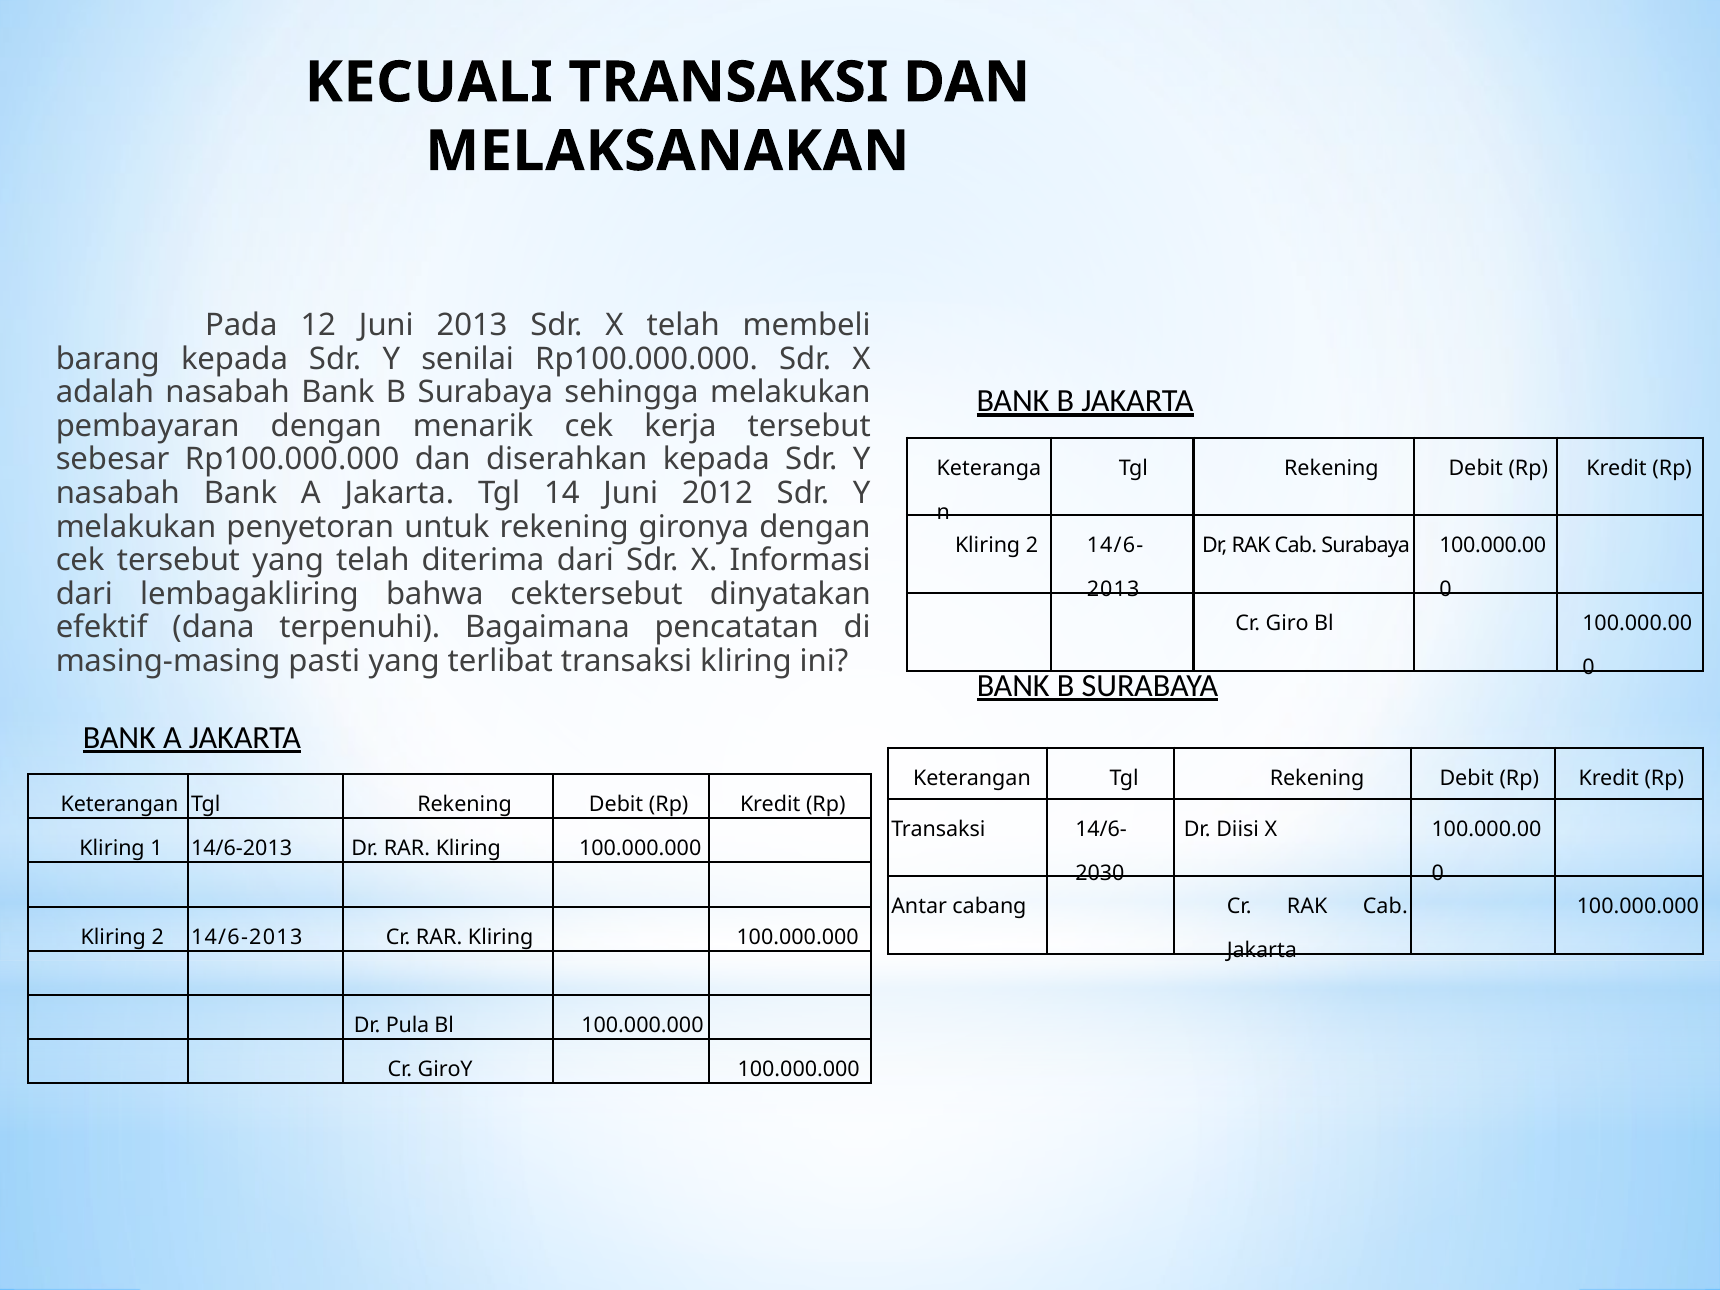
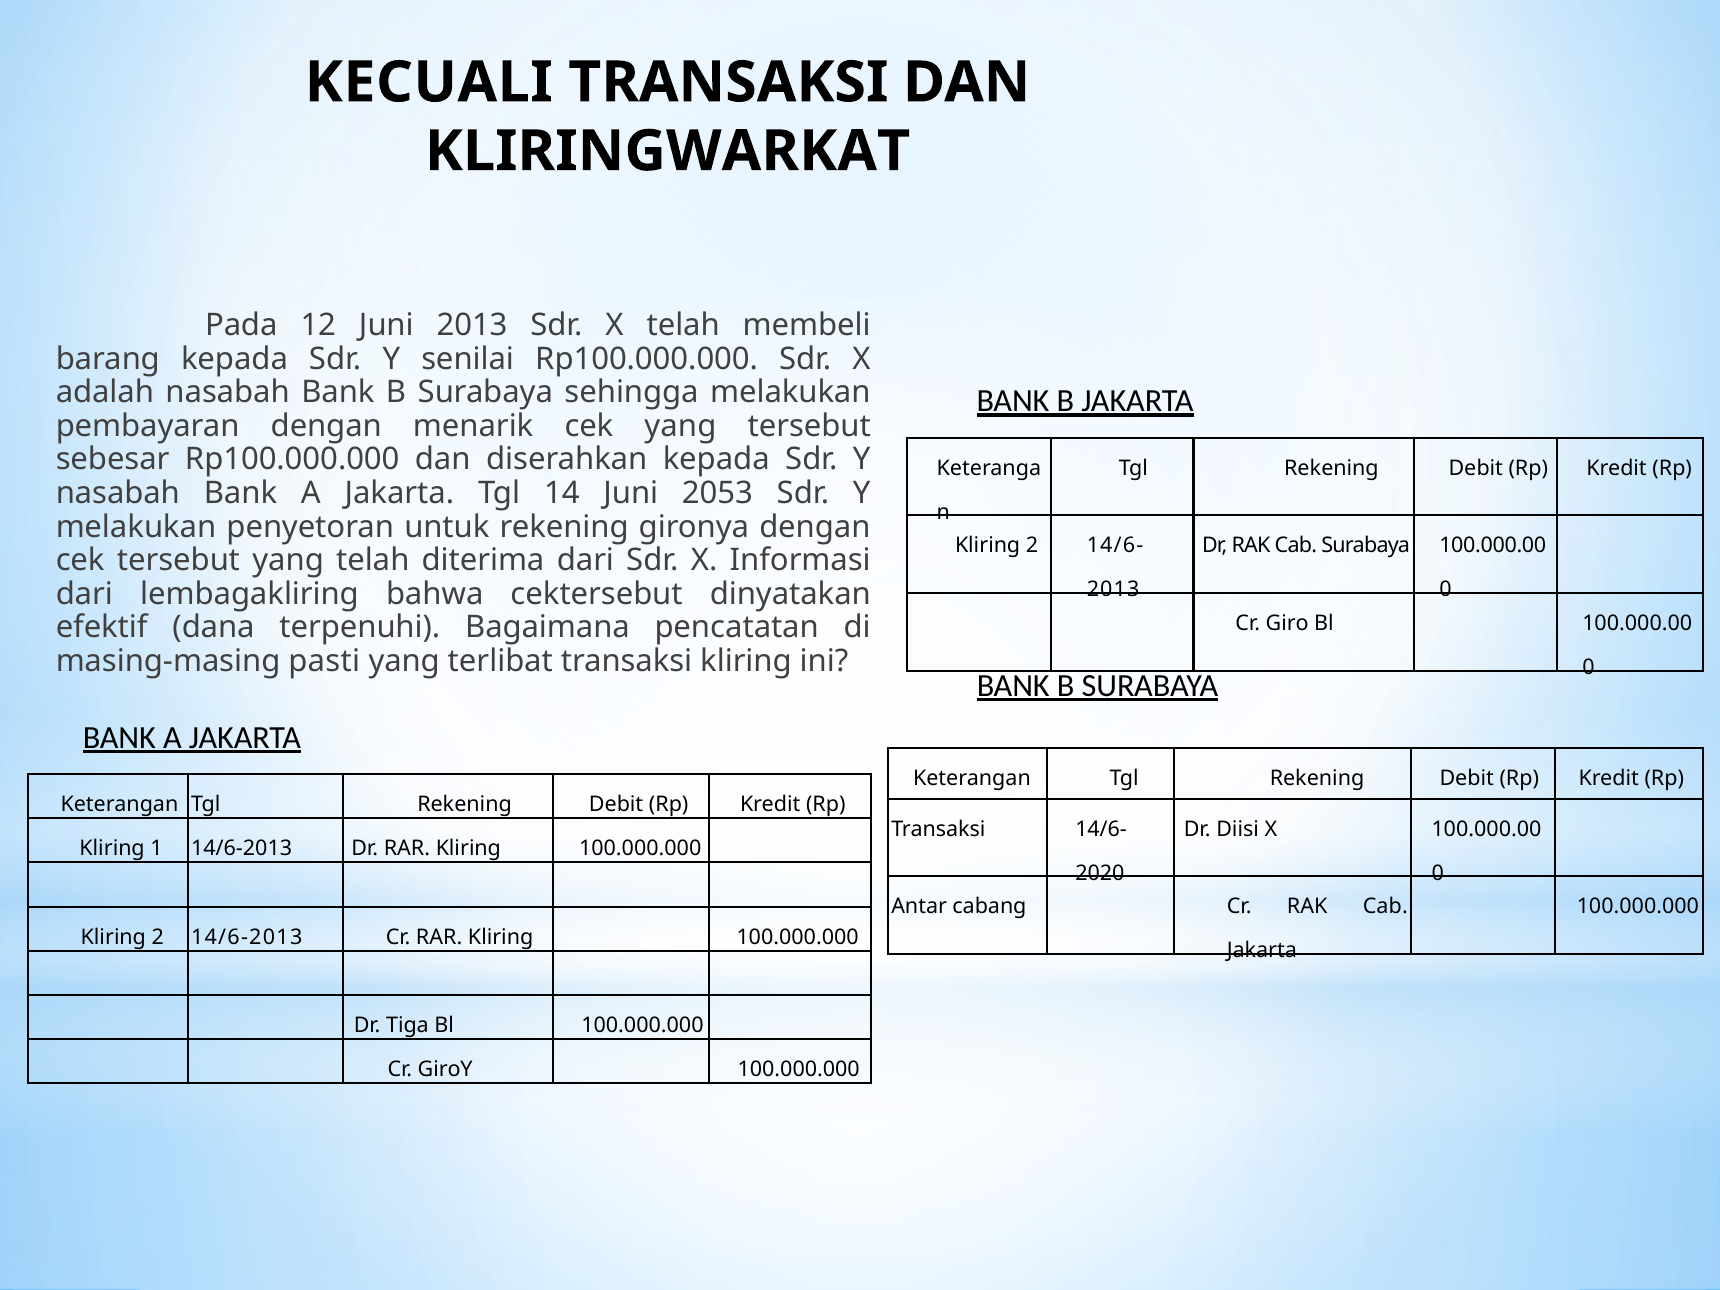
MELAKSANAKAN: MELAKSANAKAN -> KLIRINGWARKAT (668, 151)
cek kerja: kerja -> yang (680, 426)
2012: 2012 -> 2053 (717, 493)
2030: 2030 -> 2020 (1100, 873)
Pula: Pula -> Tiga (407, 1025)
